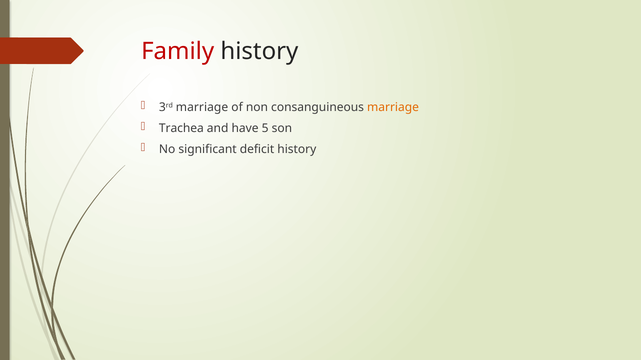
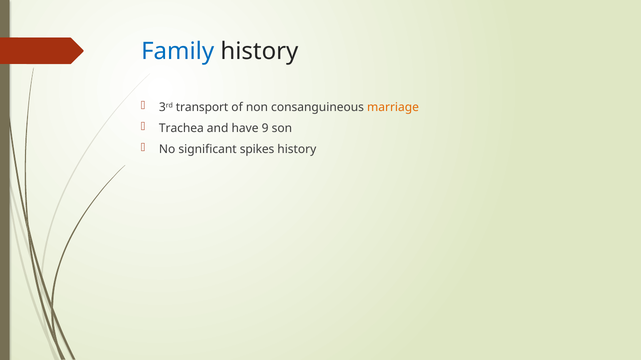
Family colour: red -> blue (178, 51)
3rd marriage: marriage -> transport (202, 107)
5: 5 -> 9 (265, 128)
deficit: deficit -> spikes (257, 150)
